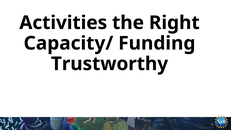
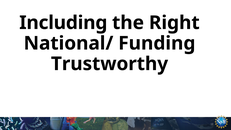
Activities: Activities -> Including (63, 23)
Capacity/: Capacity/ -> National/ (68, 43)
